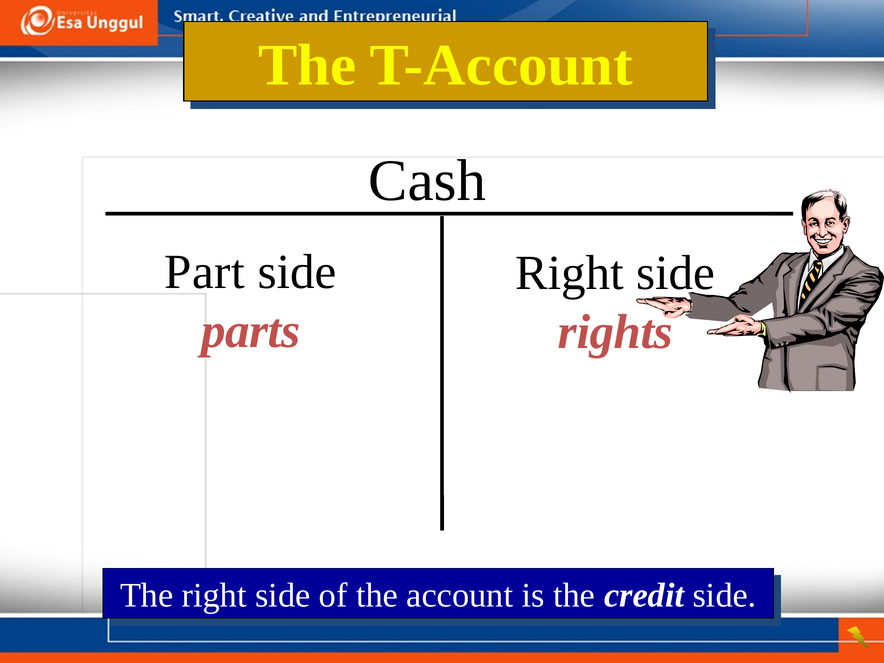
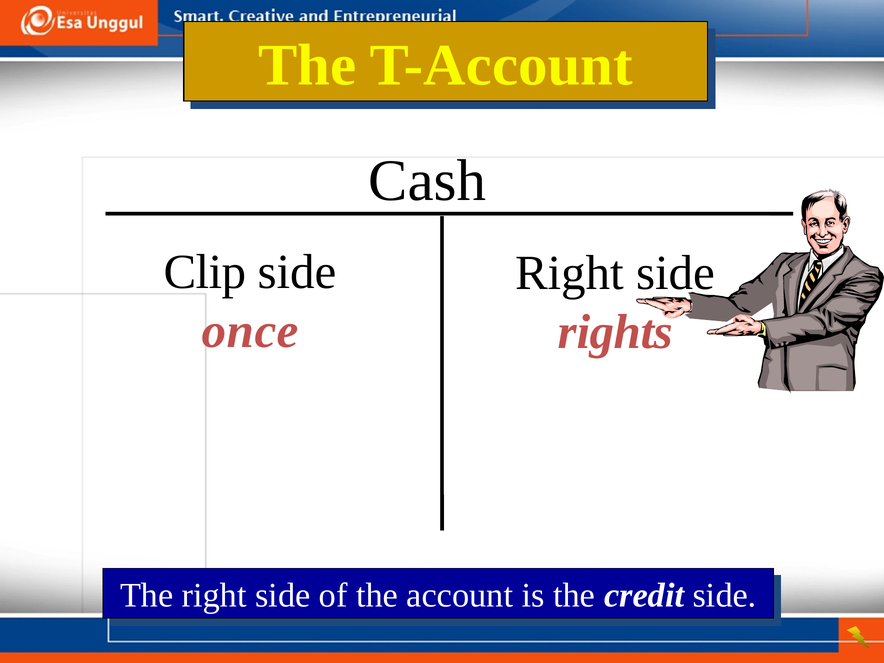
Part: Part -> Clip (205, 272)
parts: parts -> once (250, 331)
